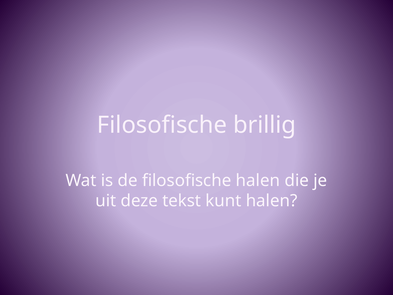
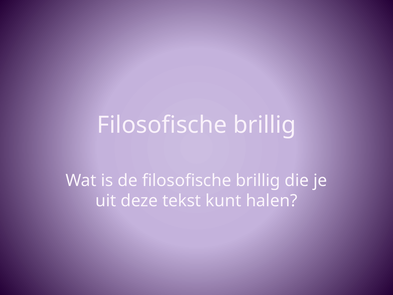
de filosofische halen: halen -> brillig (258, 180)
